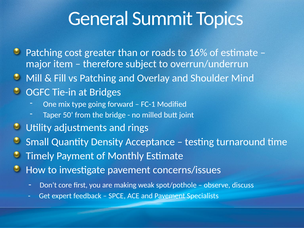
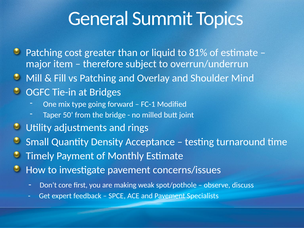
roads: roads -> liquid (163, 53)
16%: 16% -> 81% (198, 53)
